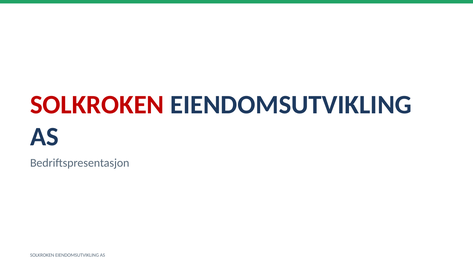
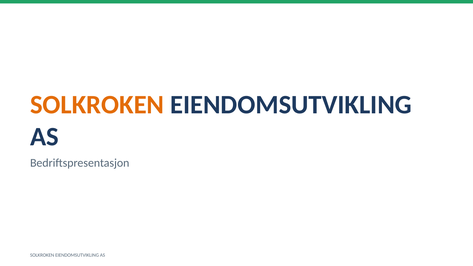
SOLKROKEN colour: red -> orange (97, 105)
